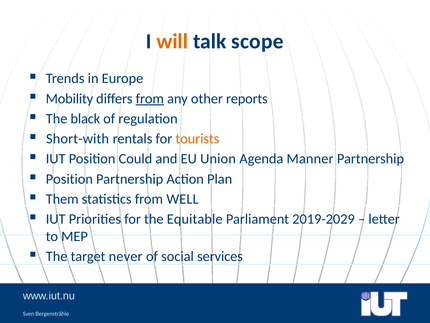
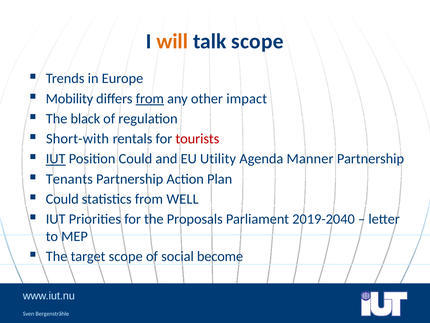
reports: reports -> impact (247, 98)
tourists colour: orange -> red (197, 139)
IUT underline: none -> present (56, 159)
Union: Union -> Utility (218, 159)
Position: Position -> Tenants (69, 179)
Them: Them -> Could (62, 199)
Equitable: Equitable -> Proposals (195, 219)
2019-2029: 2019-2029 -> 2019-2040 (324, 219)
target never: never -> scope (126, 256)
services: services -> become (220, 256)
